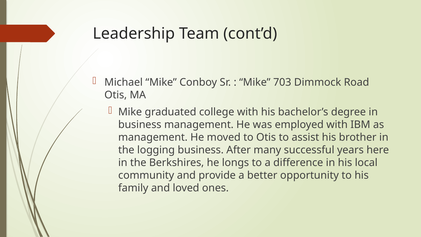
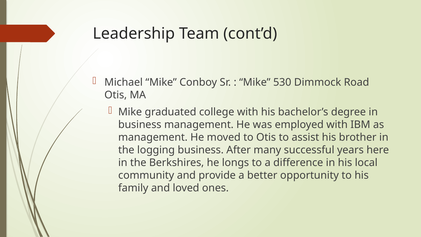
703: 703 -> 530 (282, 82)
